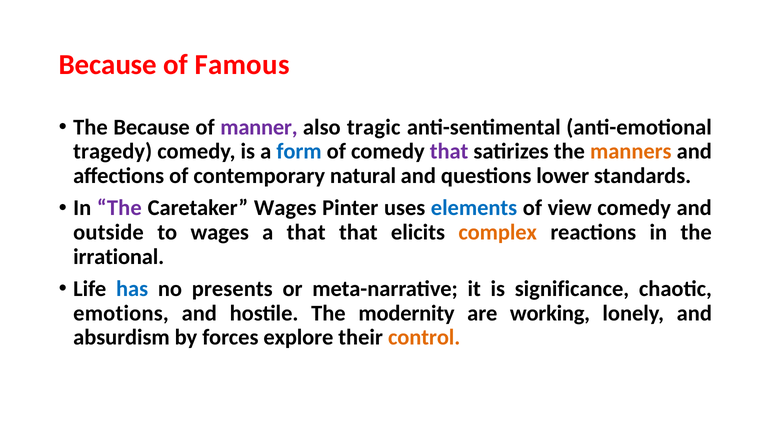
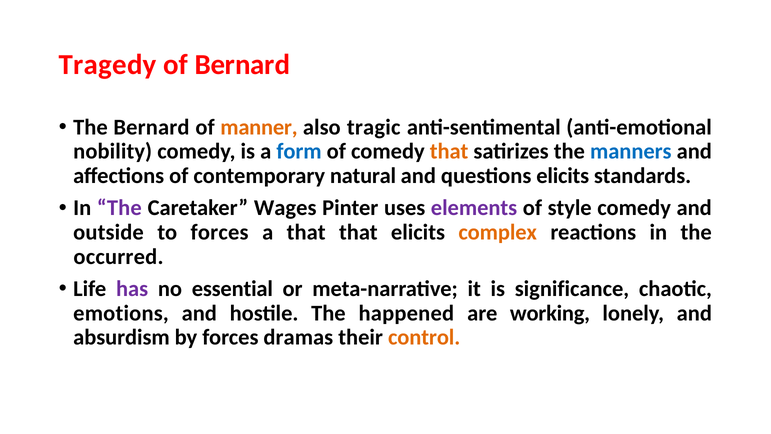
Because: Because -> Tragedy (108, 65)
of Famous: Famous -> Bernard (242, 65)
The Because: Because -> Bernard (151, 127)
manner colour: purple -> orange (259, 127)
tragedy: tragedy -> nobility (113, 151)
that colour: purple -> orange (449, 151)
manners colour: orange -> blue (631, 151)
questions lower: lower -> elicits (563, 176)
elements colour: blue -> purple (474, 208)
view: view -> style (570, 208)
to wages: wages -> forces (220, 232)
irrational: irrational -> occurred (118, 256)
has colour: blue -> purple (132, 289)
presents: presents -> essential (232, 289)
modernity: modernity -> happened (406, 313)
explore: explore -> dramas (298, 337)
